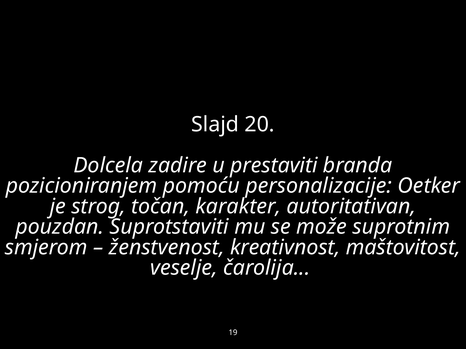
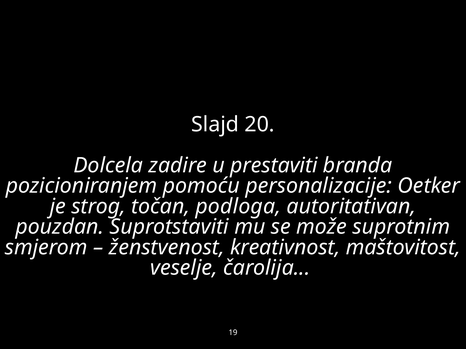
karakter: karakter -> podloga (238, 207)
